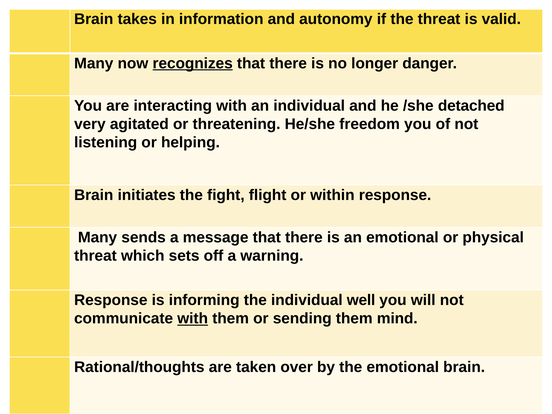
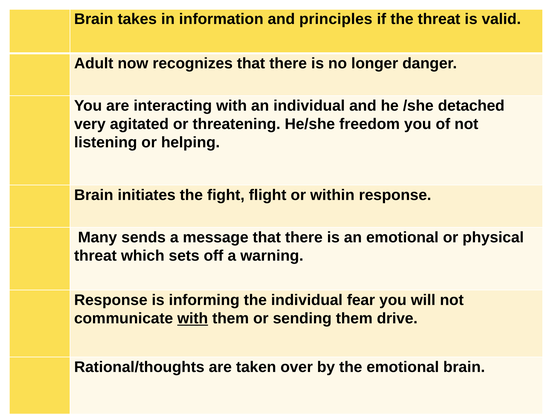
autonomy: autonomy -> principles (336, 19)
Many: Many -> Adult (94, 63)
recognizes underline: present -> none (193, 63)
well: well -> fear (361, 300)
mind: mind -> drive (397, 318)
